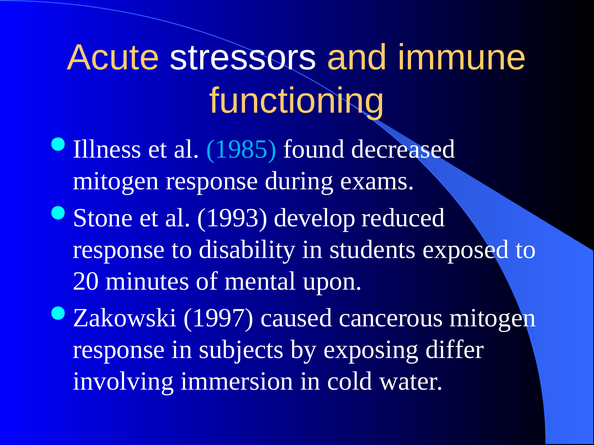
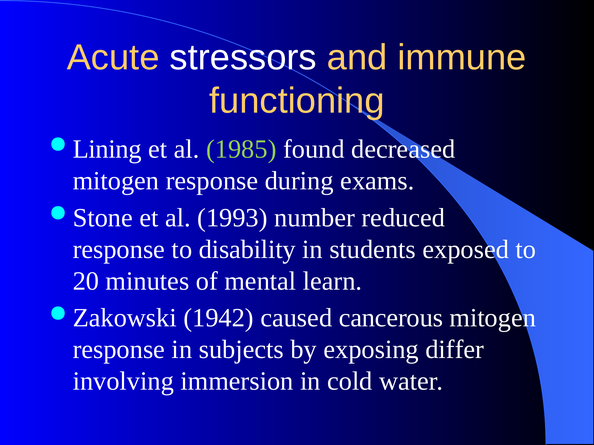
Illness: Illness -> Lining (107, 149)
1985 colour: light blue -> light green (241, 149)
develop: develop -> number (315, 218)
upon: upon -> learn (333, 281)
1997: 1997 -> 1942 (219, 318)
